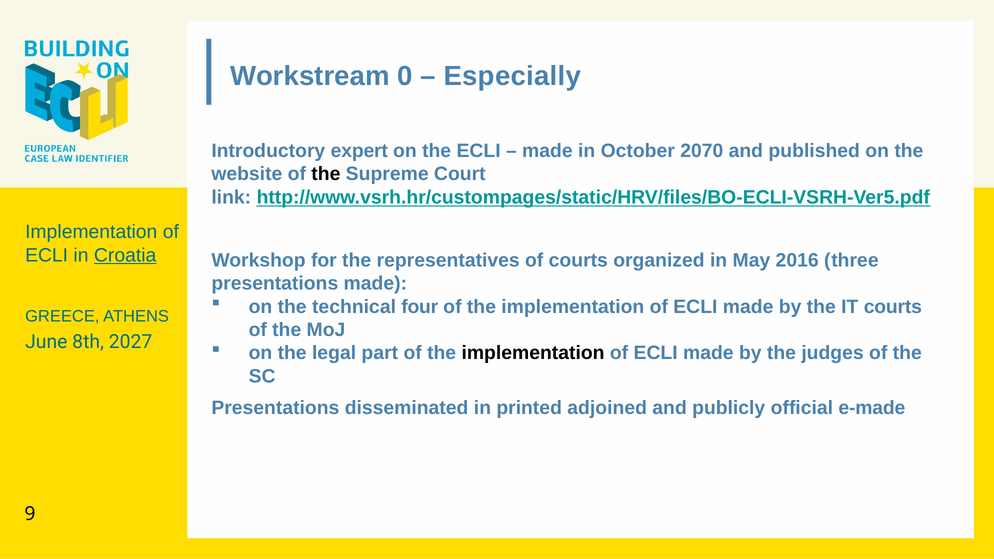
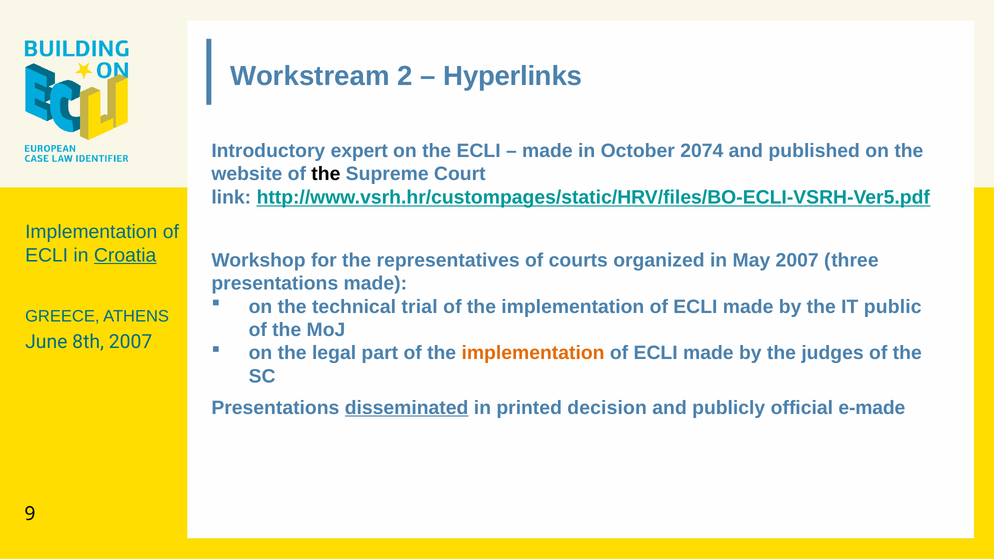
0: 0 -> 2 (405, 76)
Especially: Especially -> Hyperlinks (513, 76)
2070: 2070 -> 2074 (702, 151)
May 2016: 2016 -> 2007 (797, 260)
four: four -> trial (420, 307)
IT courts: courts -> public (893, 307)
8th 2027: 2027 -> 2007 (131, 342)
implementation colour: black -> orange (533, 353)
disseminated underline: none -> present (407, 408)
adjoined: adjoined -> decision (607, 408)
